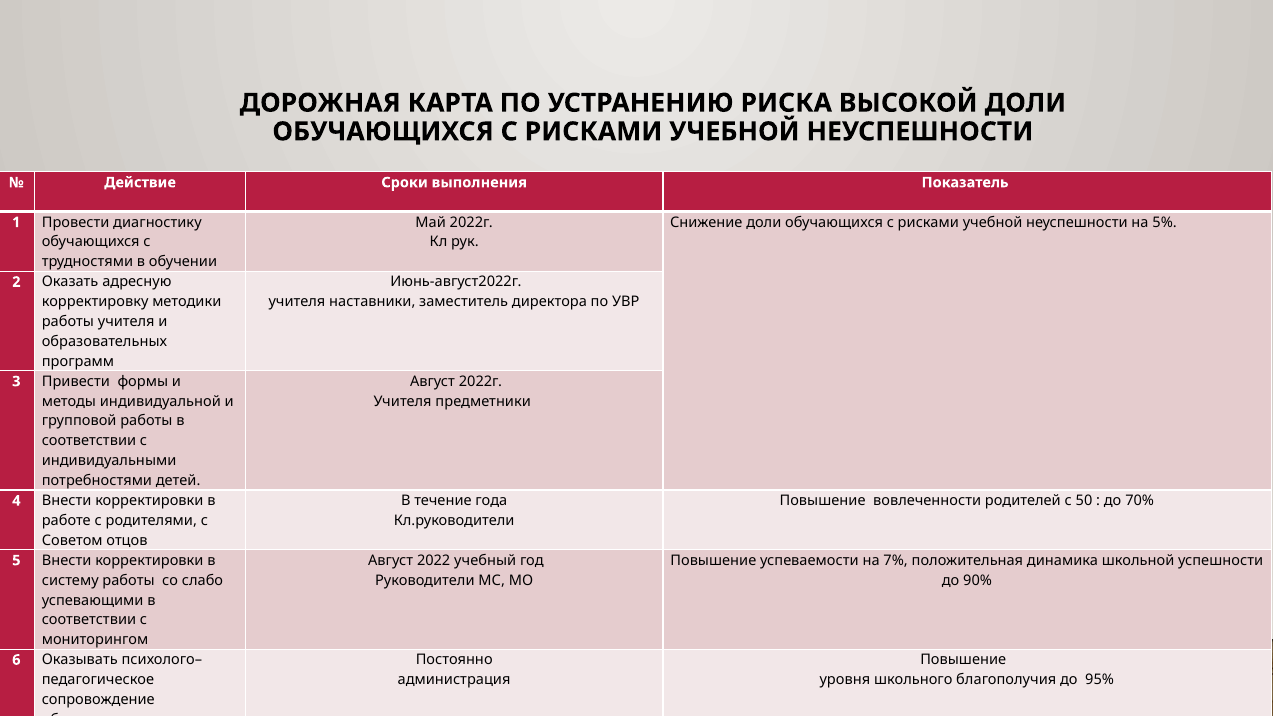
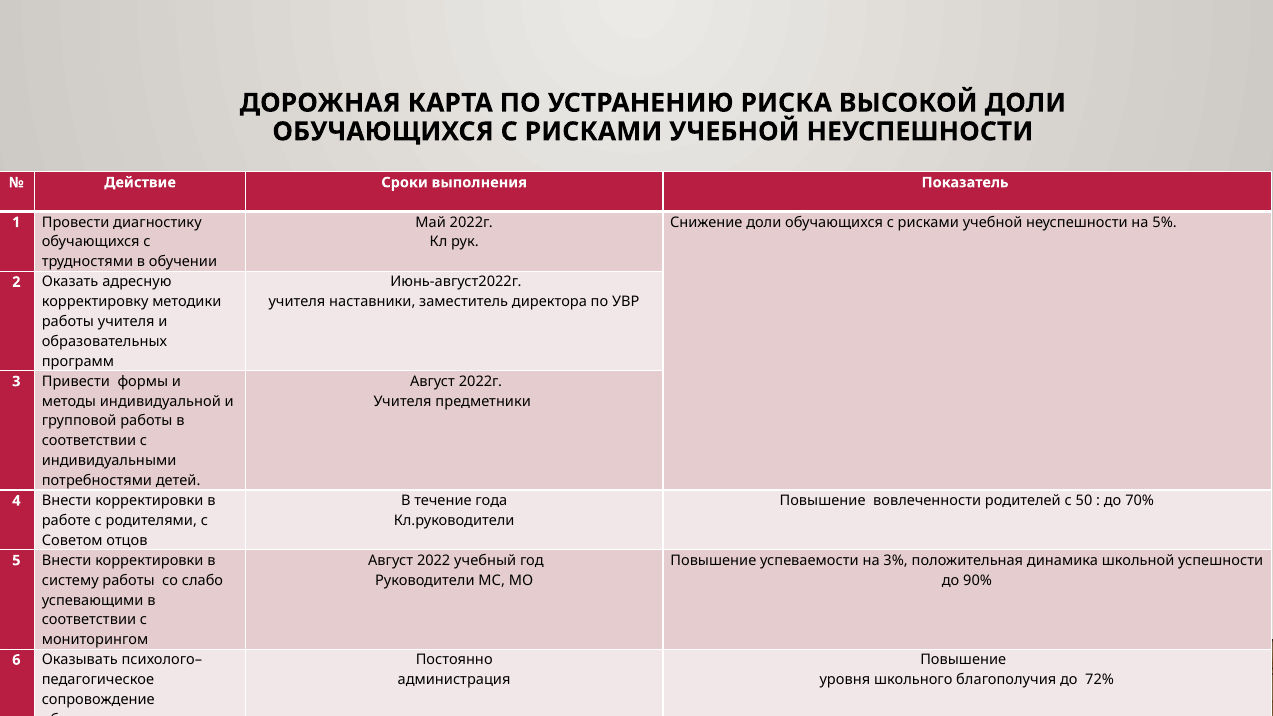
7%: 7% -> 3% (896, 560)
95%: 95% -> 72% (1100, 680)
